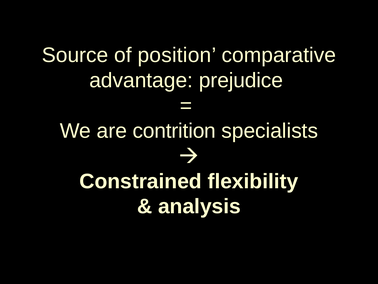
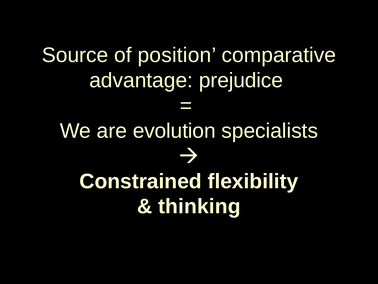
contrition: contrition -> evolution (174, 131)
analysis: analysis -> thinking (199, 206)
